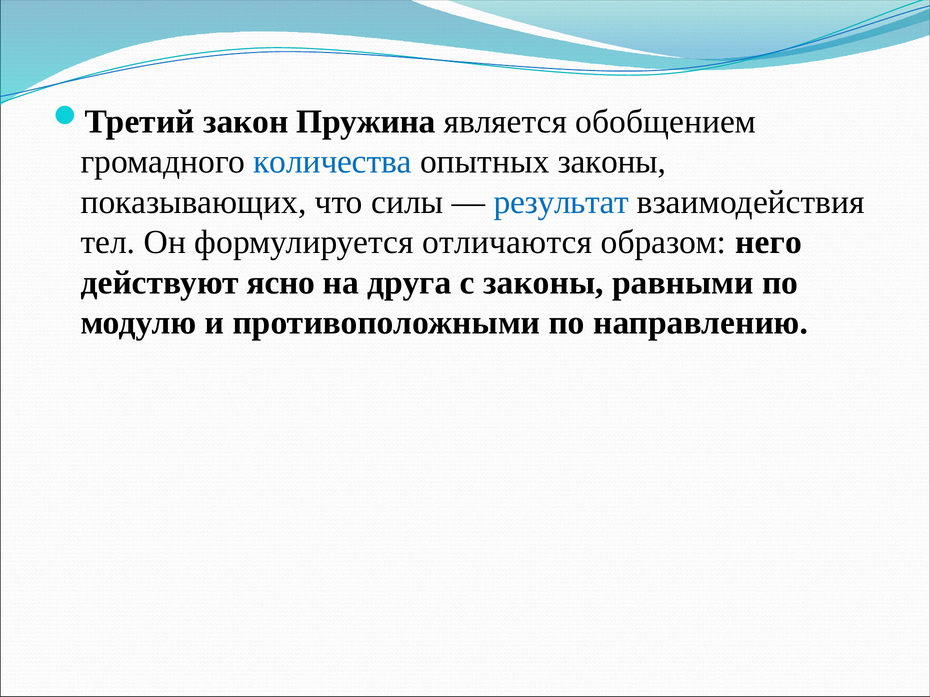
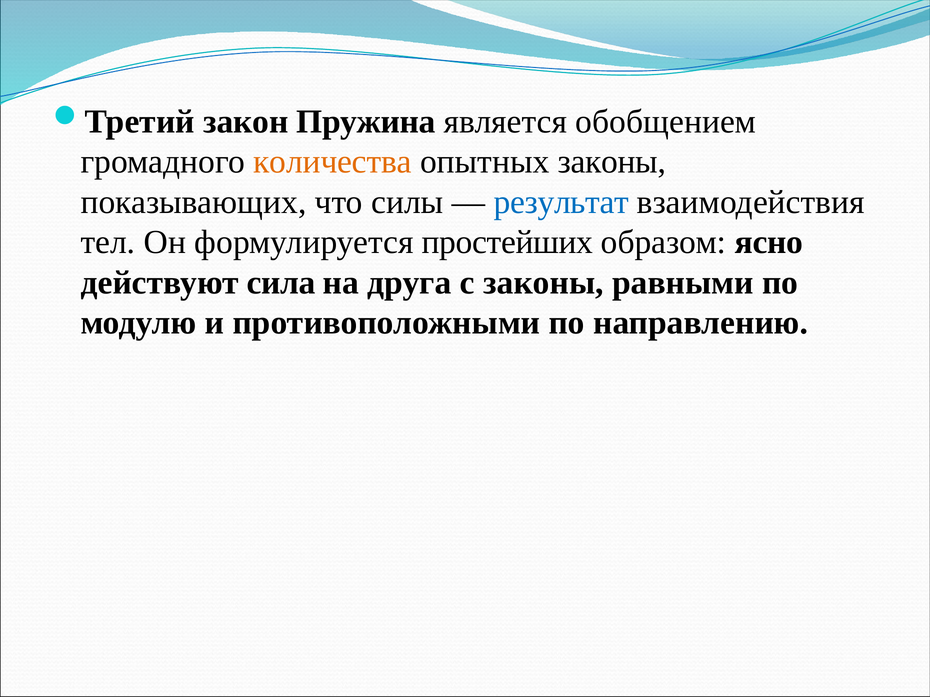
количества colour: blue -> orange (333, 162)
отличаются: отличаются -> простейших (507, 242)
него: него -> ясно (769, 242)
ясно: ясно -> сила (281, 283)
